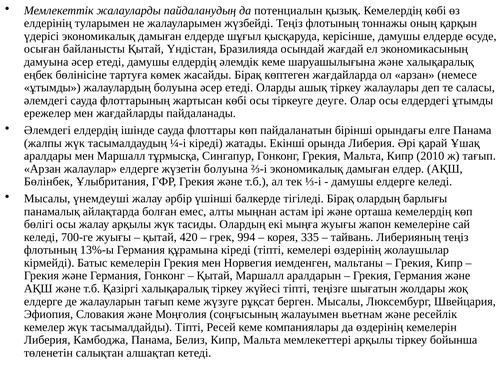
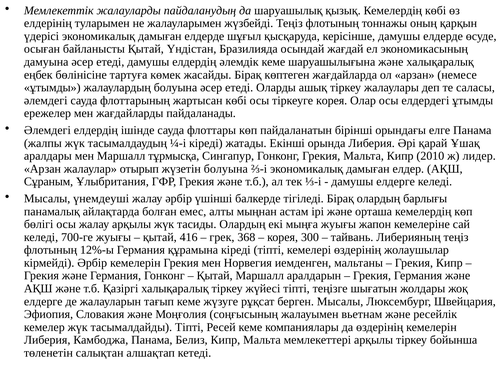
потенциалын: потенциалын -> шаруашылық (288, 10)
тіркеуге деуге: деуге -> корея (332, 101)
ж тағып: тағып -> лидер (479, 156)
жалаулар елдерге: елдерге -> отырып (139, 169)
Бөлінбек: Бөлінбек -> Сұраным (49, 182)
420: 420 -> 416 (189, 237)
994: 994 -> 368 (246, 237)
335: 335 -> 300 (310, 237)
13%-ы: 13%-ы -> 12%-ы (97, 250)
кірмейді Батыс: Батыс -> Әрбір (92, 263)
